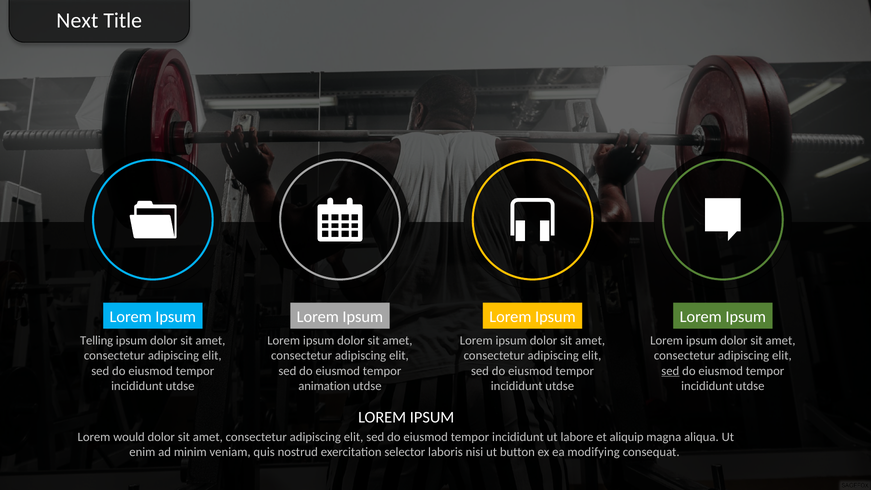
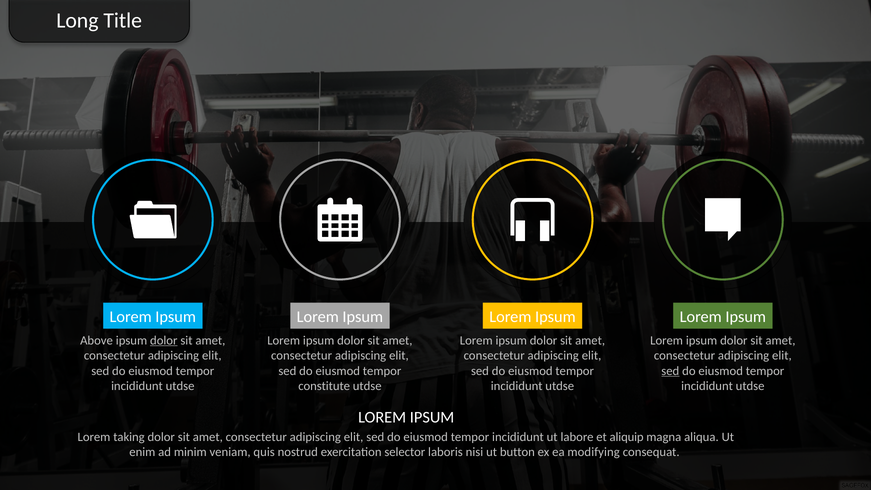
Next: Next -> Long (77, 21)
Telling: Telling -> Above (97, 340)
dolor underline: none -> present (164, 340)
animation: animation -> constitute (324, 386)
would: would -> taking (129, 437)
